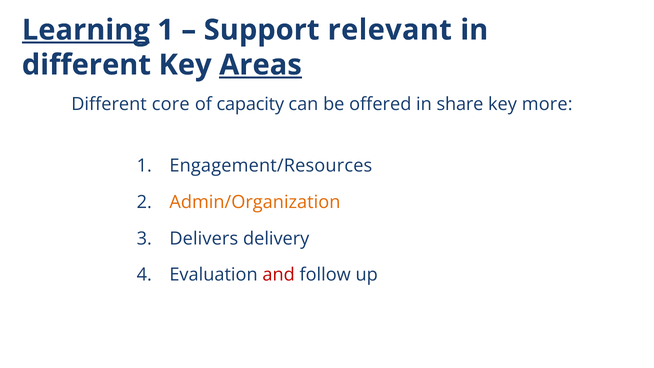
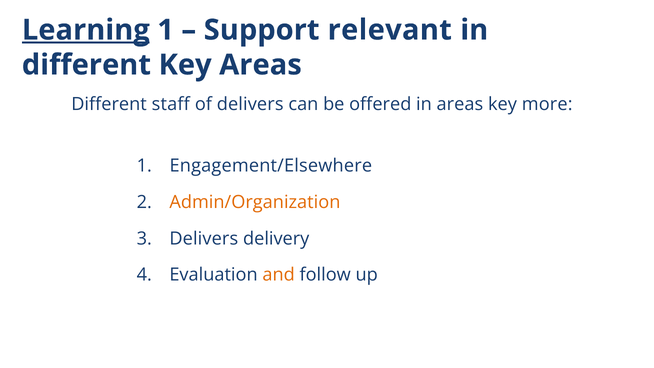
Areas underline: present -> none (260, 65)
core: core -> staff (171, 104)
of capacity: capacity -> delivers (250, 104)
in share: share -> areas (460, 104)
Engagement/Resources: Engagement/Resources -> Engagement/Elsewhere (271, 166)
and colour: red -> orange (279, 275)
